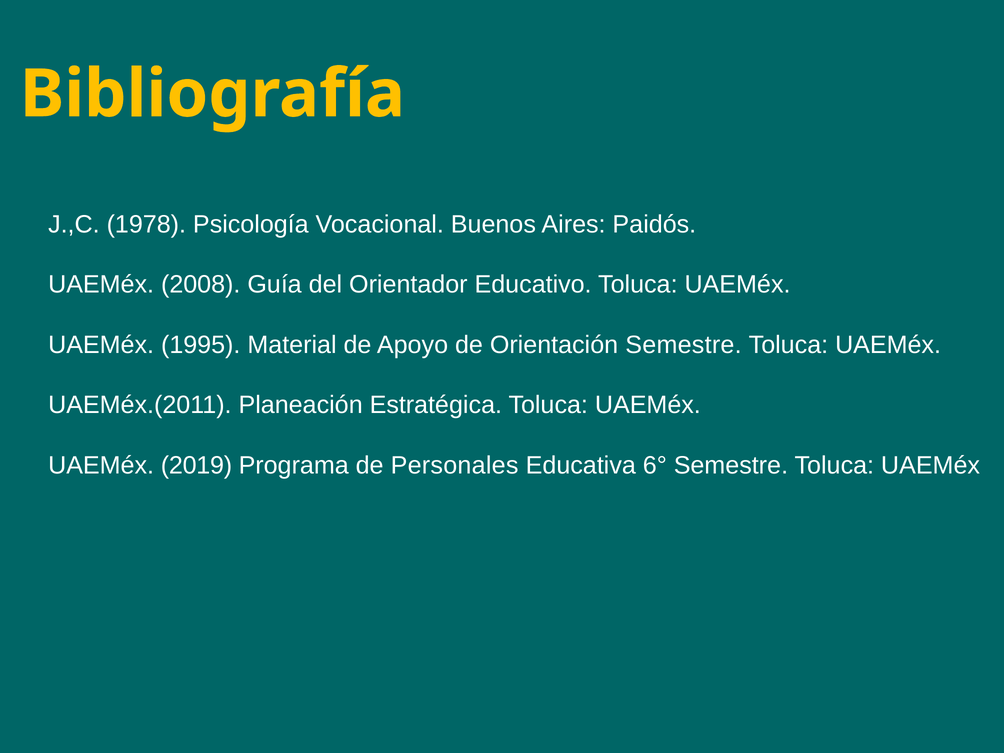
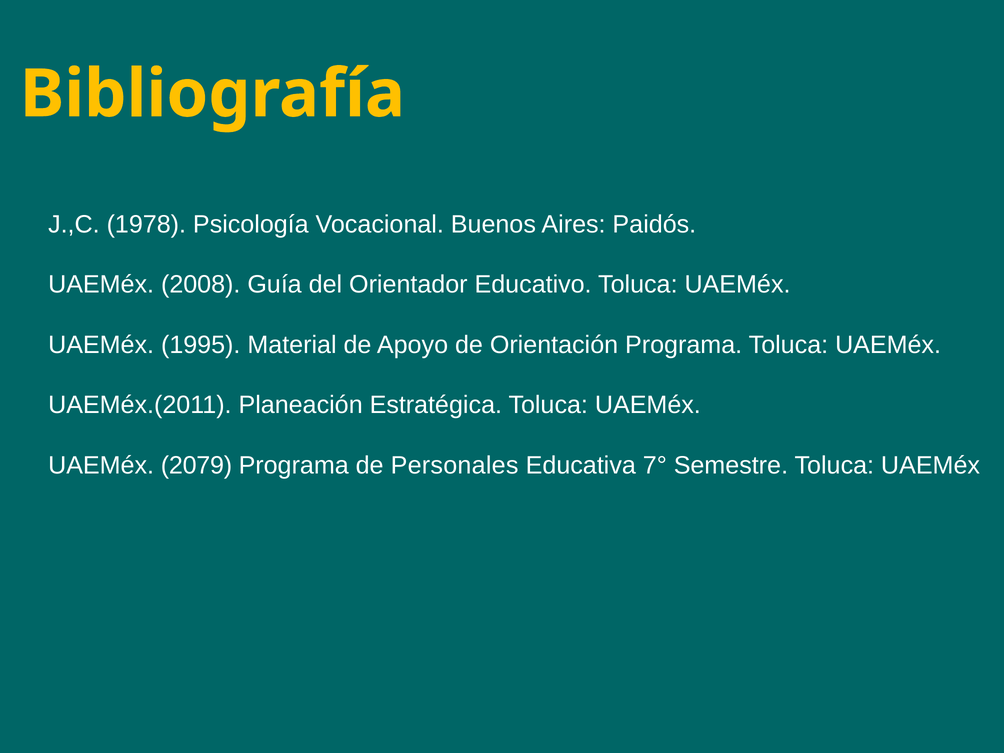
Orientación Semestre: Semestre -> Programa (684, 345)
2019: 2019 -> 2079 (196, 465)
6°: 6° -> 7° (655, 465)
